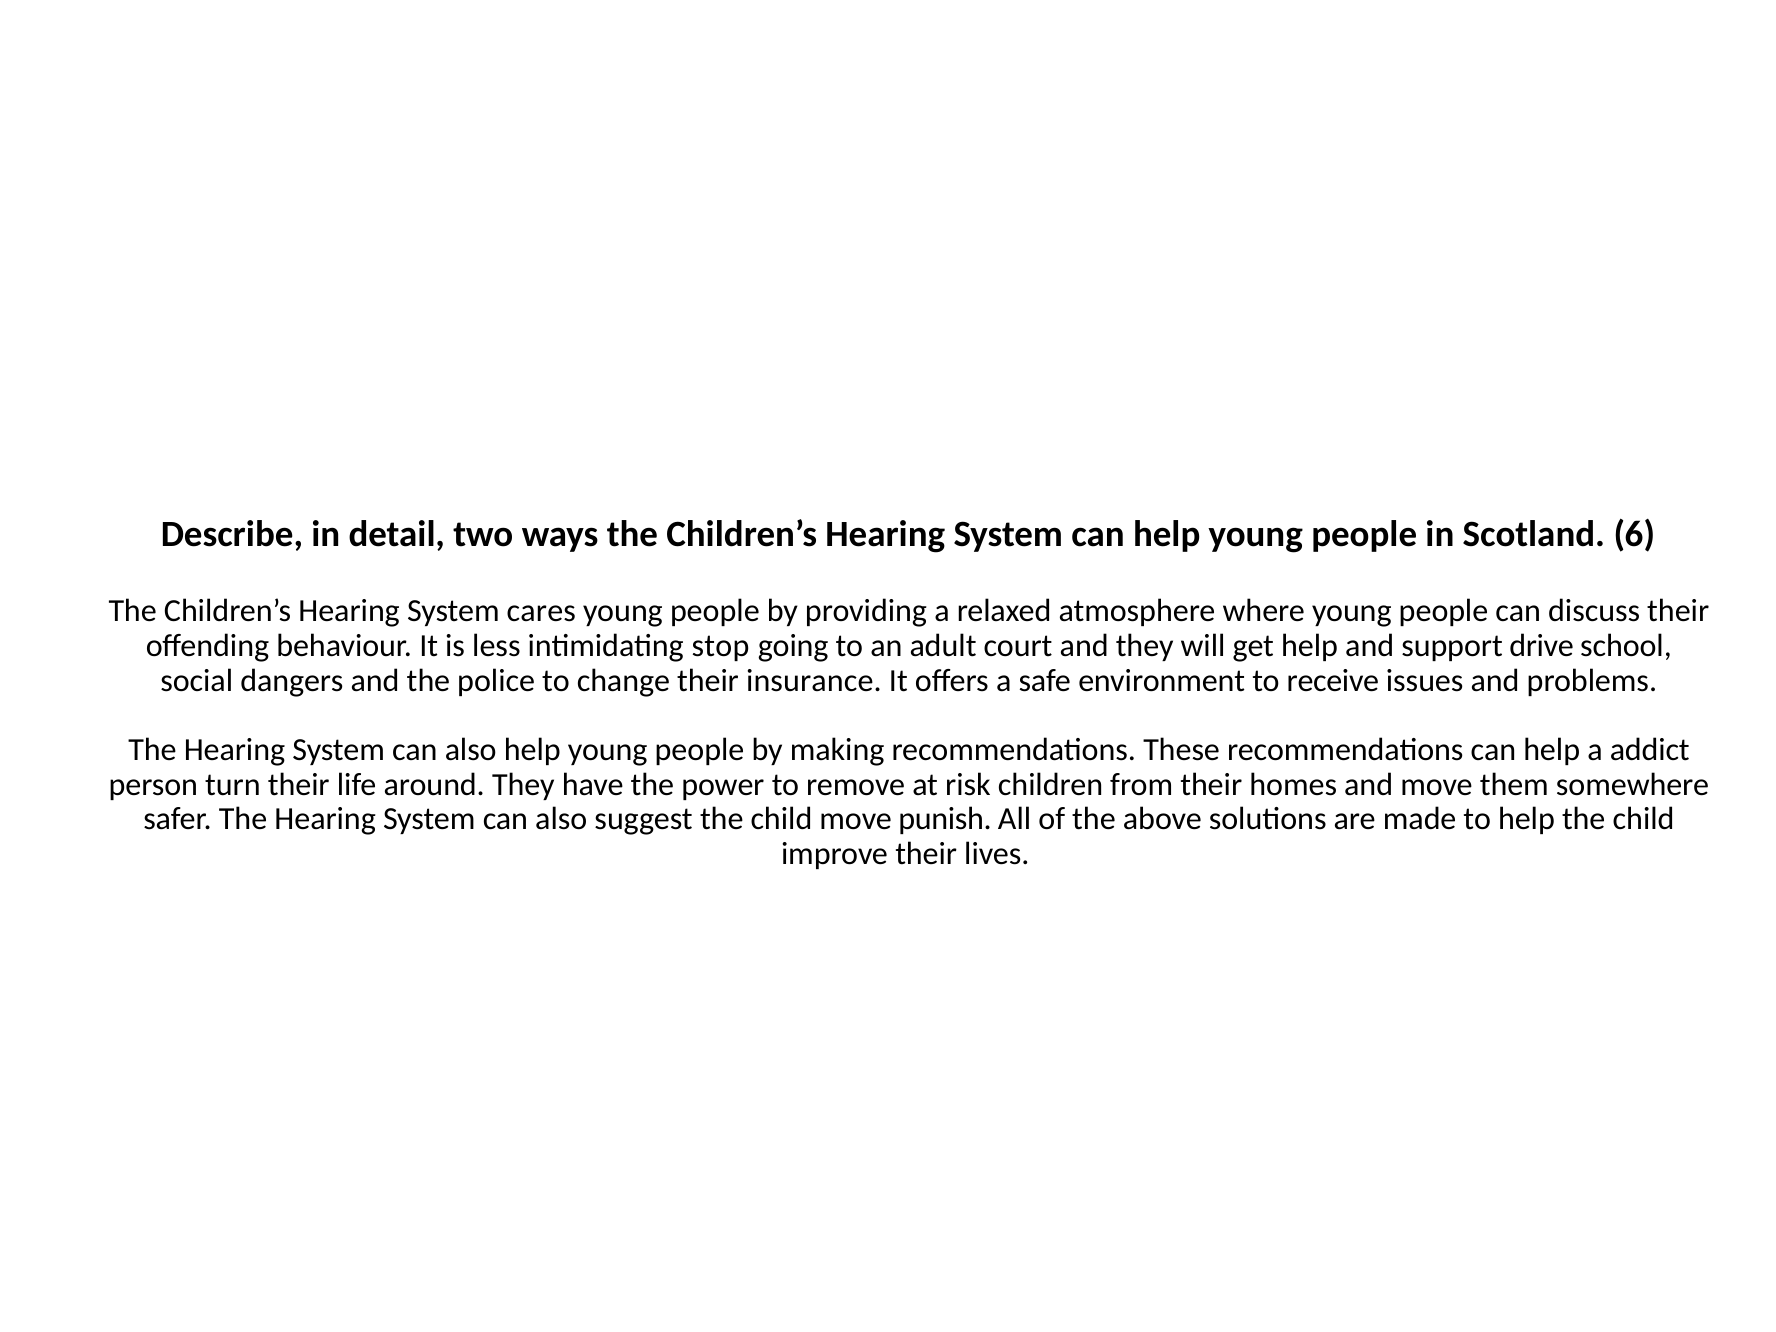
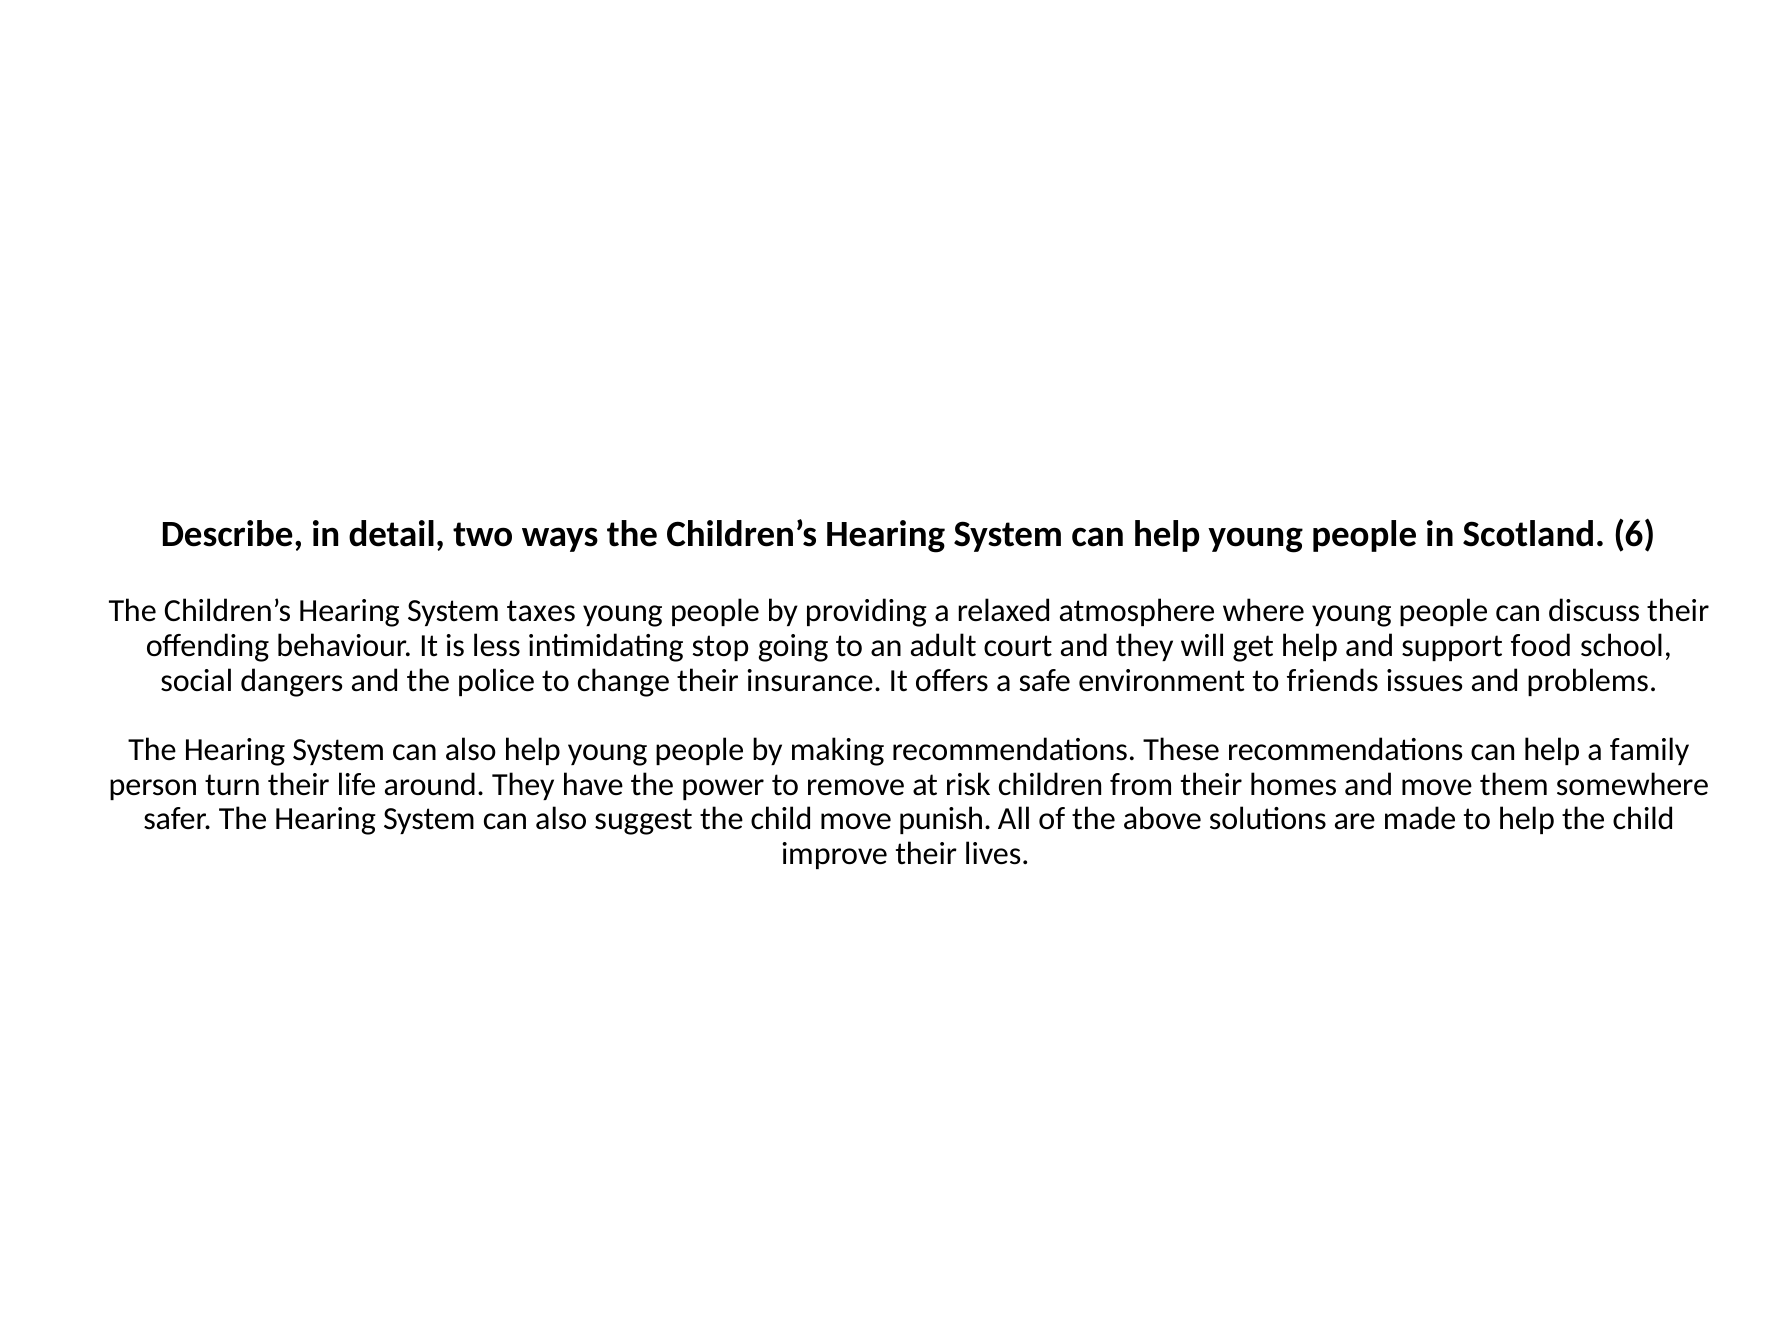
cares: cares -> taxes (541, 611)
drive: drive -> food (1541, 646)
receive: receive -> friends (1333, 681)
addict: addict -> family (1650, 750)
